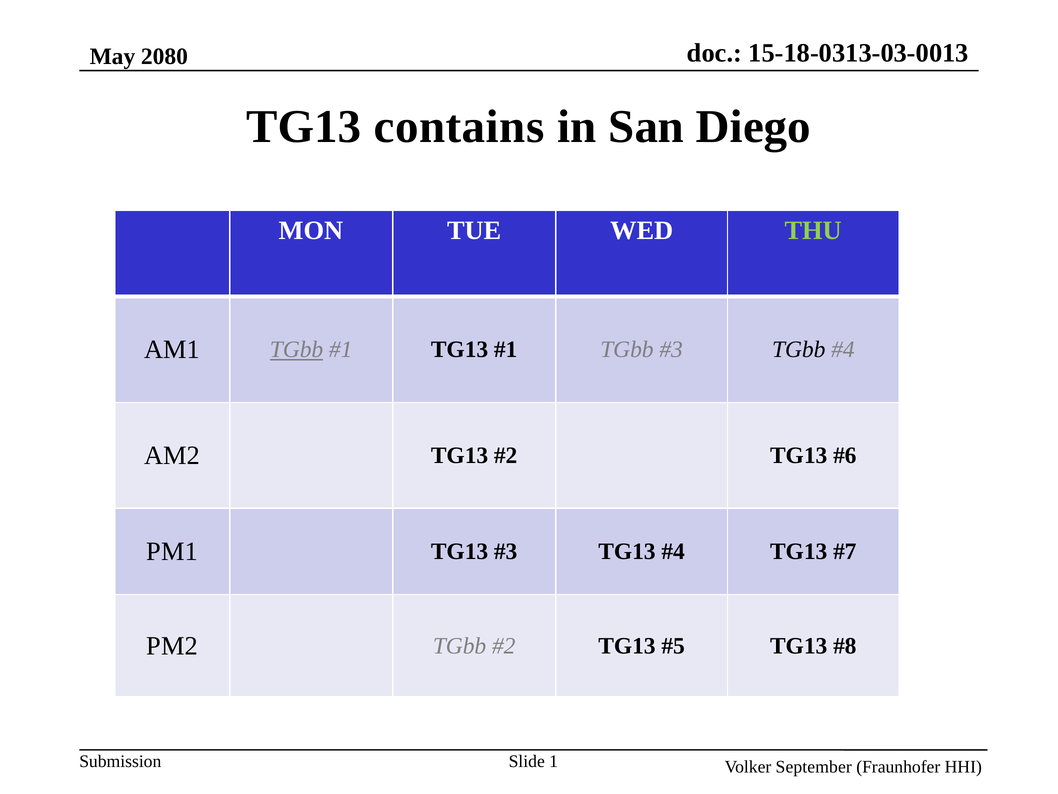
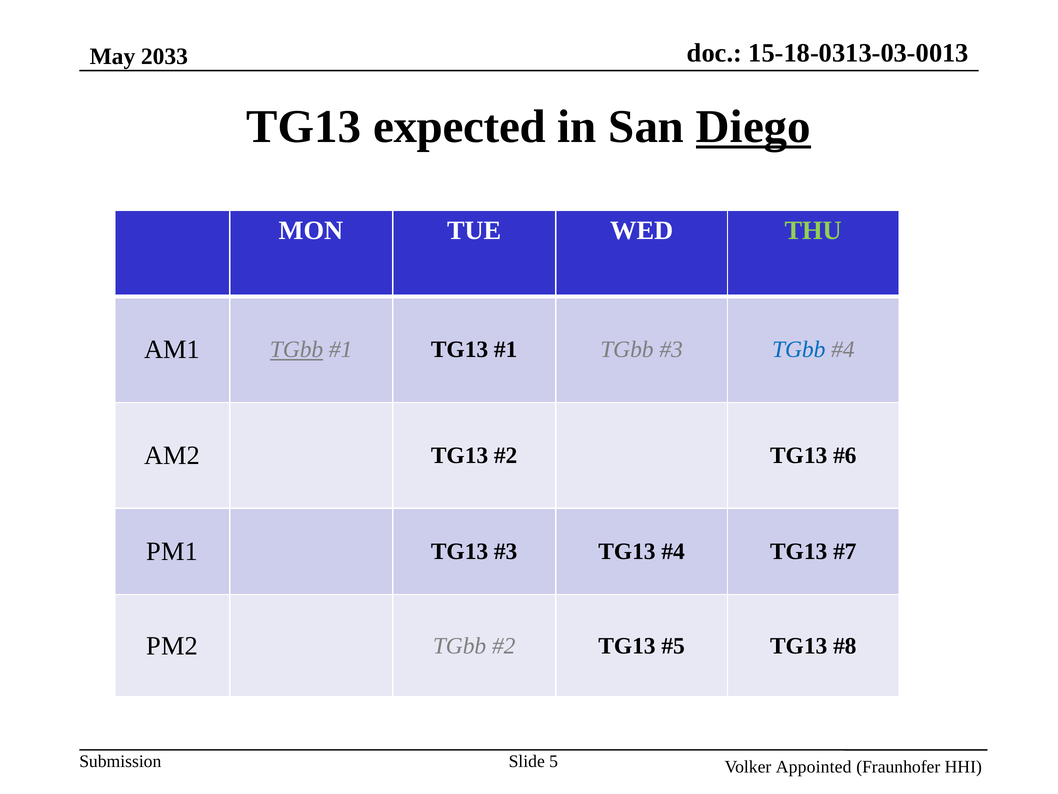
2080: 2080 -> 2033 (164, 56)
contains: contains -> expected (460, 127)
Diego underline: none -> present (753, 127)
TGbb colour: black -> blue (799, 349)
1: 1 -> 5 (554, 761)
September: September -> Appointed (814, 766)
